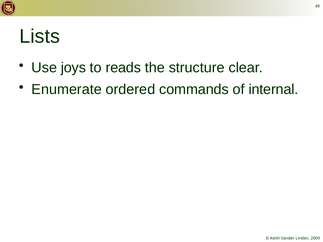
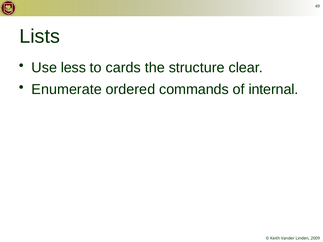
joys: joys -> less (73, 68)
reads: reads -> cards (123, 68)
